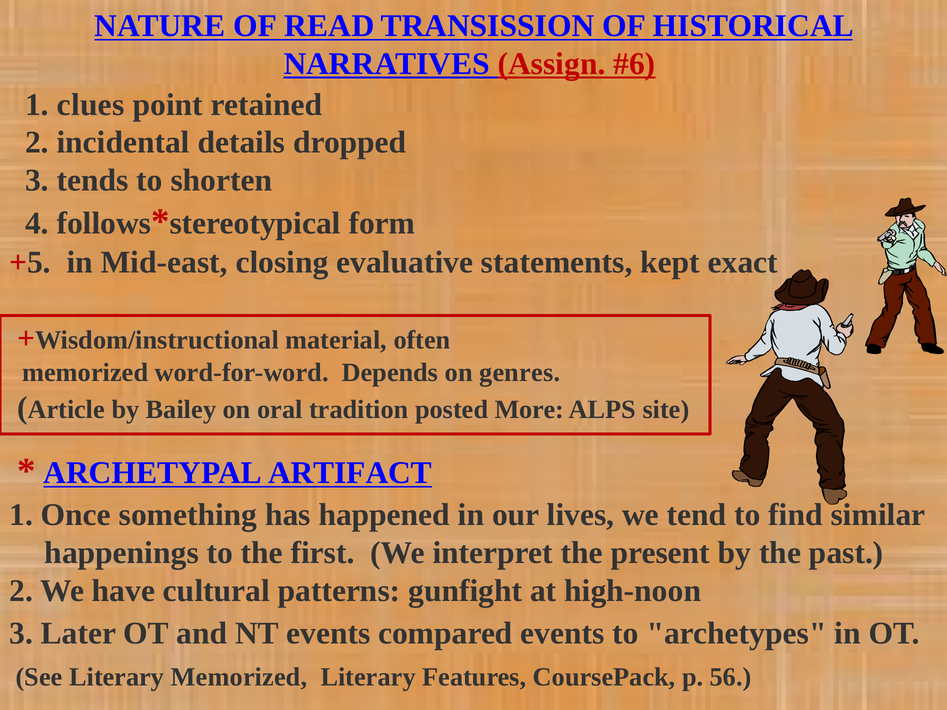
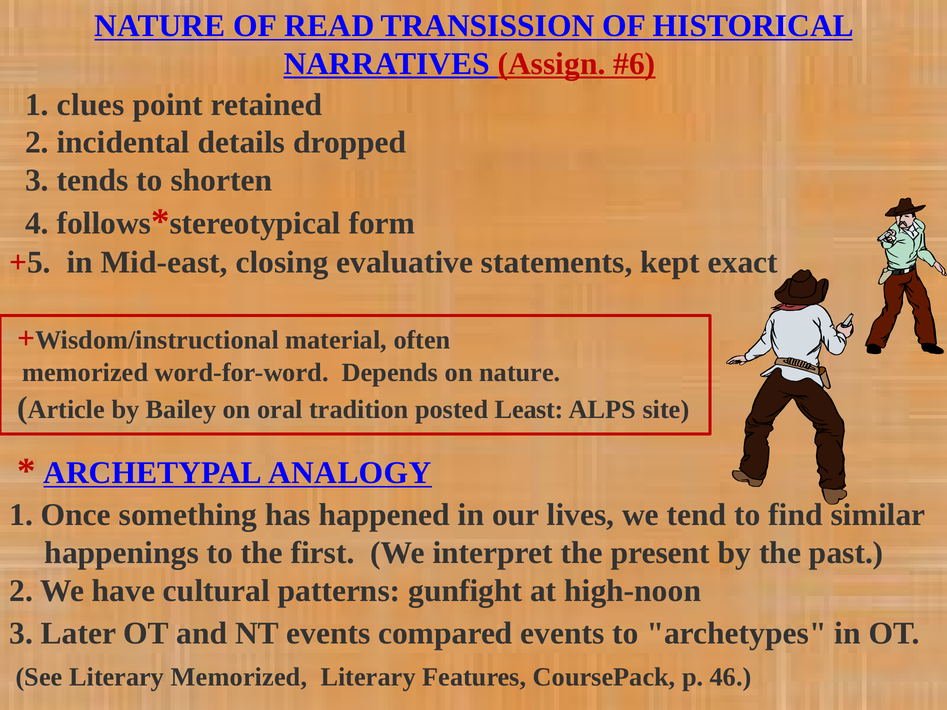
on genres: genres -> nature (520, 373)
More: More -> Least (529, 410)
ARTIFACT: ARTIFACT -> ANALOGY (350, 473)
56: 56 -> 46 (731, 677)
